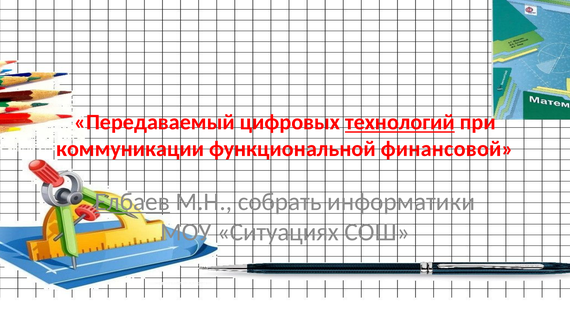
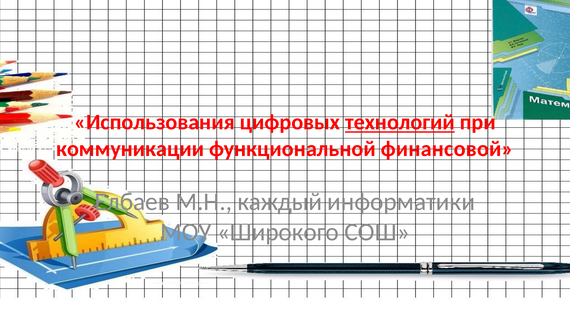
Передаваемый: Передаваемый -> Использования (154, 122)
Елбаев underline: present -> none (132, 202)
собрать: собрать -> каждый (280, 202)
Ситуациях: Ситуациях -> Широкого (278, 232)
